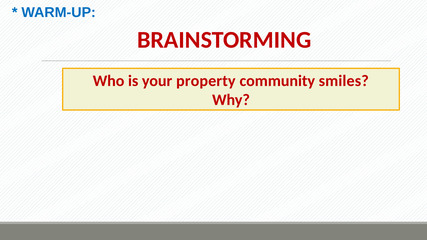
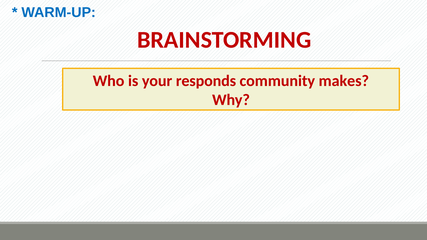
property: property -> responds (206, 81)
smiles: smiles -> makes (344, 81)
